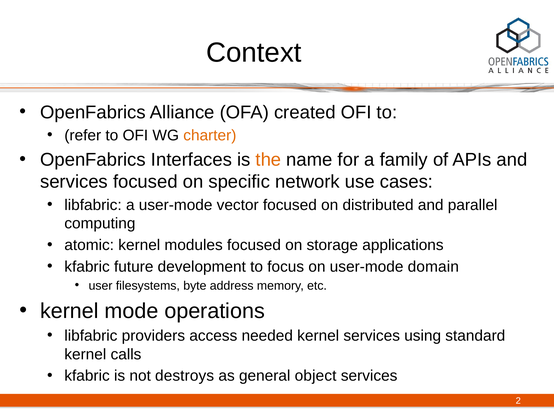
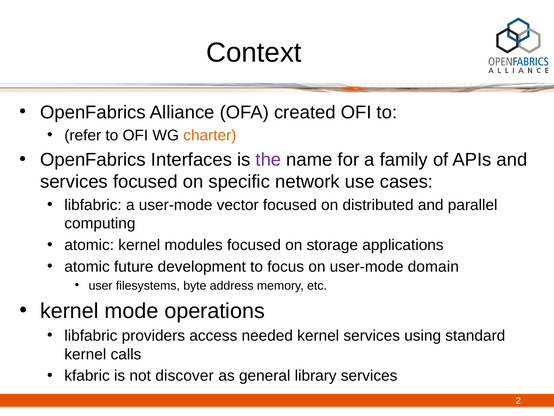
the colour: orange -> purple (268, 159)
kfabric: kfabric -> atomic (87, 266)
destroys: destroys -> discover (185, 375)
object: object -> library (316, 375)
